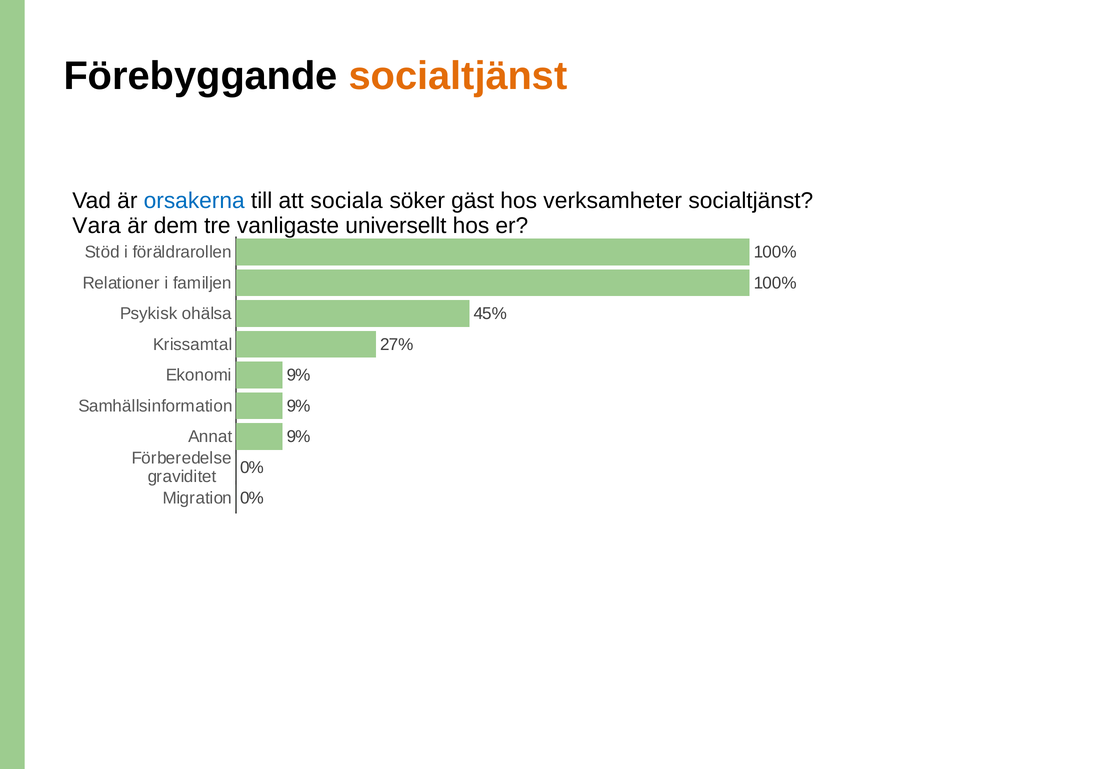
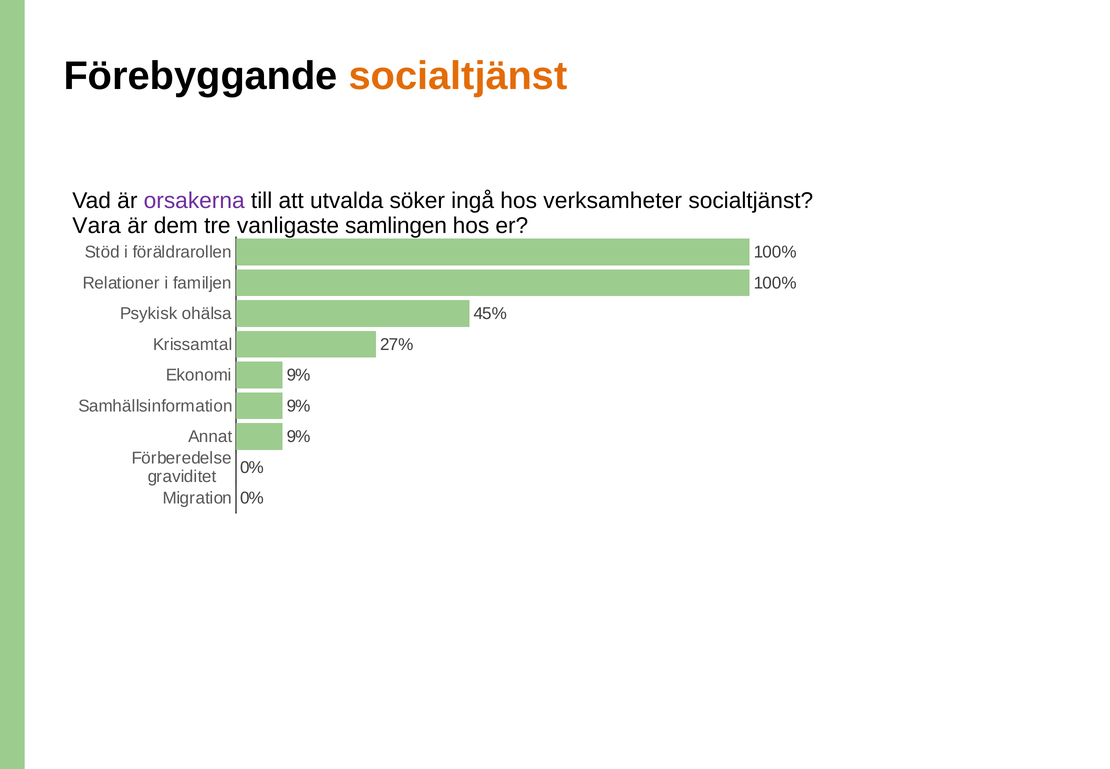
orsakerna colour: blue -> purple (194, 201)
sociala: sociala -> utvalda (347, 201)
gäst: gäst -> ingå (473, 201)
universellt: universellt -> samlingen (396, 225)
